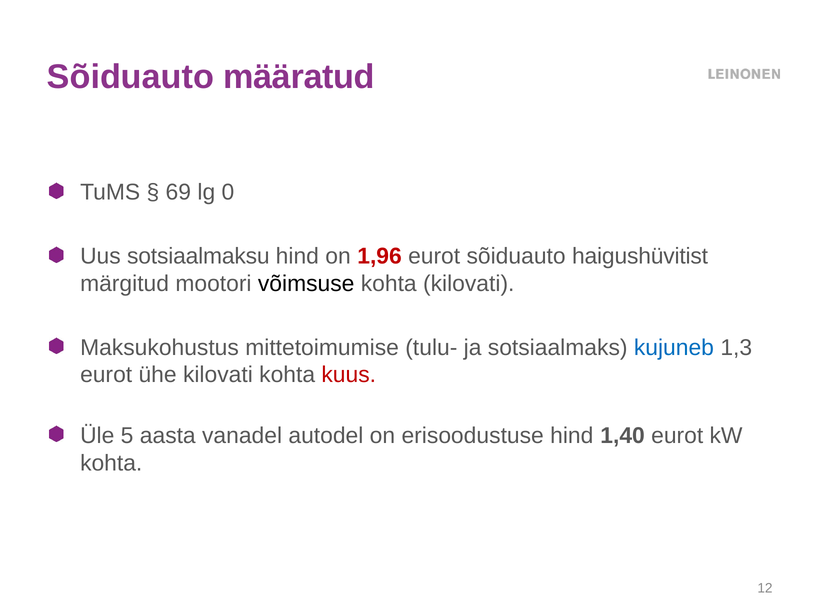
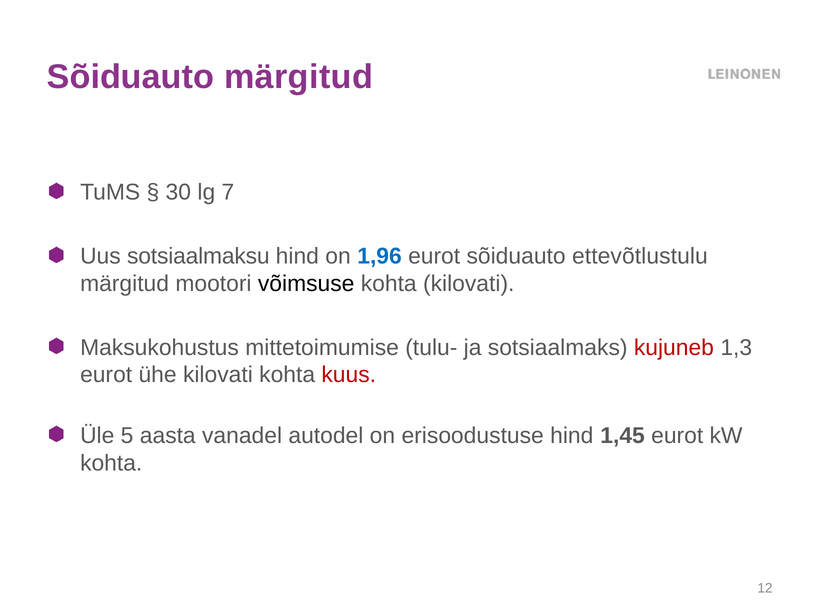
Sõiduauto määratud: määratud -> märgitud (299, 77)
69: 69 -> 30 (178, 192)
0: 0 -> 7 (228, 192)
1,96 colour: red -> blue (380, 256)
haigushüvitist: haigushüvitist -> ettevõtlustulu (640, 256)
kujuneb colour: blue -> red (674, 348)
1,40: 1,40 -> 1,45 (623, 436)
